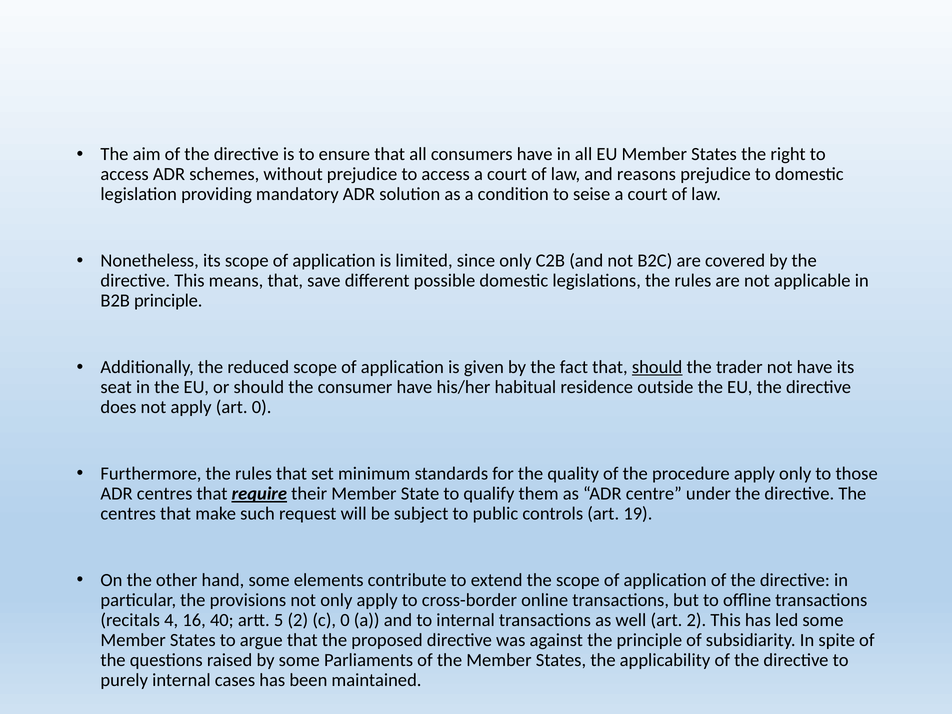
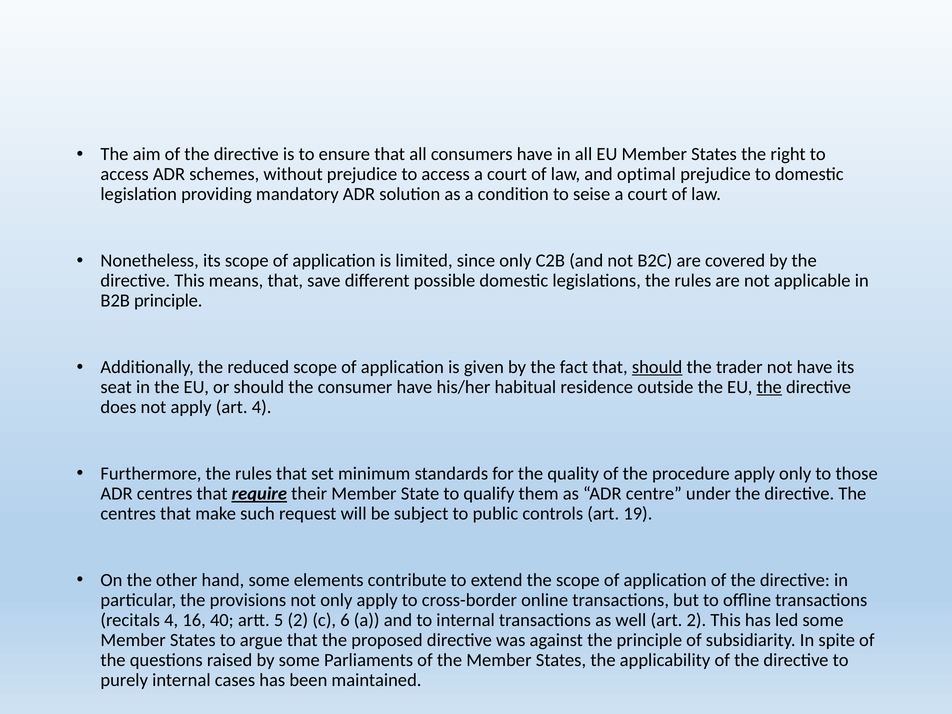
reasons: reasons -> optimal (646, 174)
the underline: none -> present (769, 387)
art 0: 0 -> 4 (262, 407)
c 0: 0 -> 6 (345, 620)
